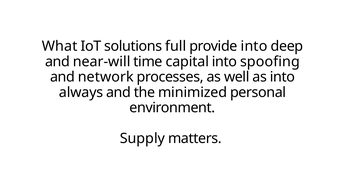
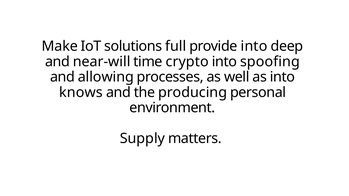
What: What -> Make (60, 46)
capital: capital -> crypto (187, 62)
network: network -> allowing (106, 77)
always: always -> knows (81, 92)
minimized: minimized -> producing (193, 92)
